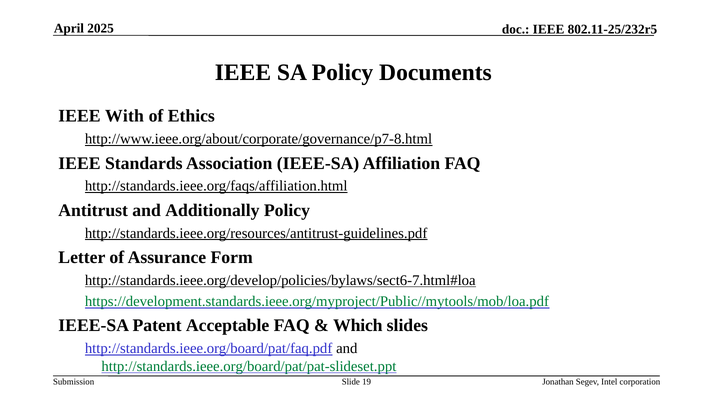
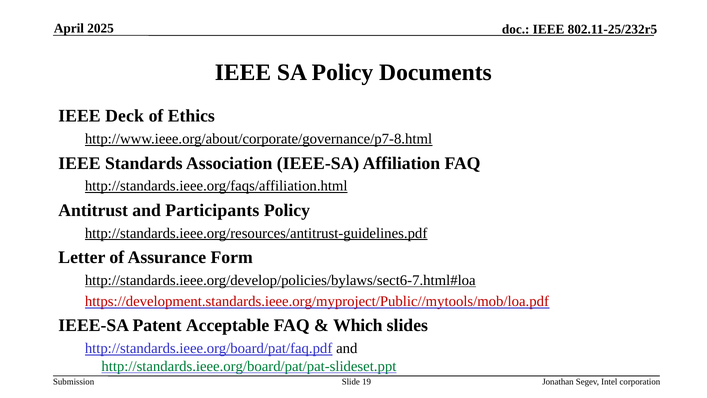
With: With -> Deck (125, 116)
Additionally: Additionally -> Participants (212, 210)
https://development.standards.ieee.org/myproject/Public//mytools/mob/loa.pdf colour: green -> red (317, 301)
